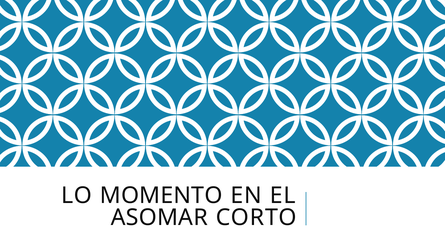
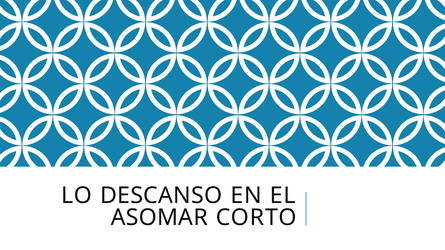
MOMENTO: MOMENTO -> DESCANSO (161, 196)
